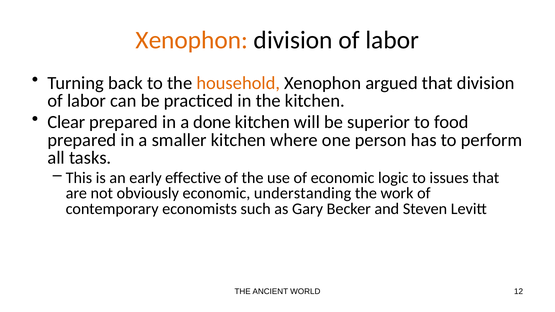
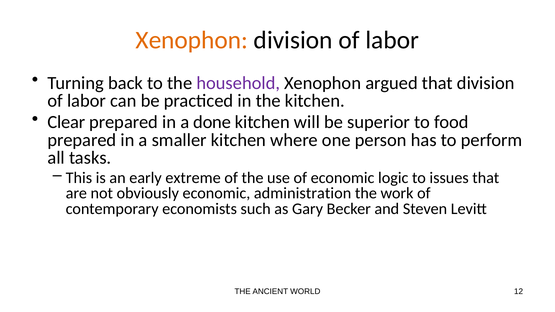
household colour: orange -> purple (238, 83)
effective: effective -> extreme (193, 178)
understanding: understanding -> administration (303, 193)
